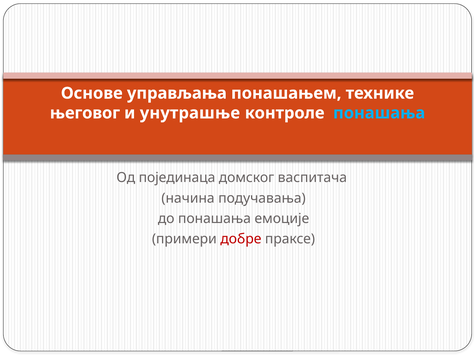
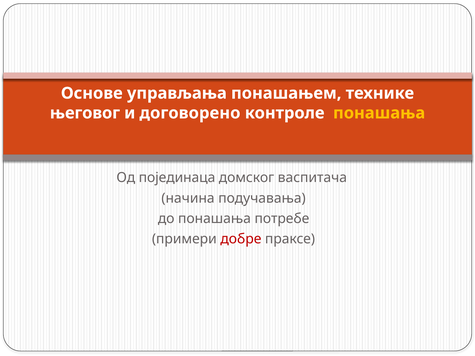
унутрашње: унутрашње -> договорено (190, 113)
понашања colour: light blue -> yellow (379, 113)
емоције: емоције -> потребе (282, 219)
